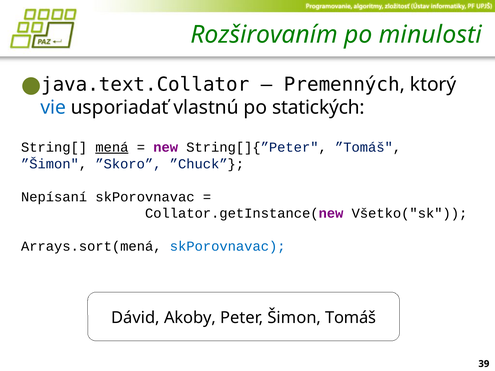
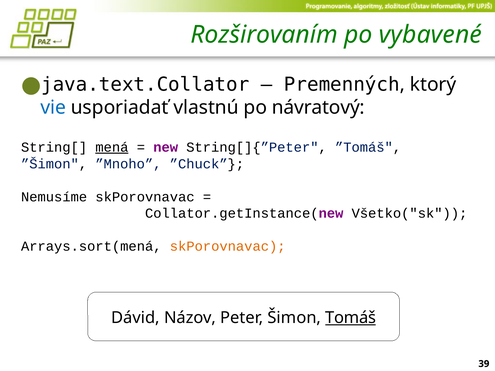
minulosti: minulosti -> vybavené (430, 35)
statických: statických -> návratový (318, 108)
”Skoro: ”Skoro -> ”Mnoho (128, 164)
Nepísaní: Nepísaní -> Nemusíme (54, 197)
skPorovnavac colour: blue -> orange (228, 246)
Akoby: Akoby -> Názov (190, 318)
Tomáš underline: none -> present (351, 318)
